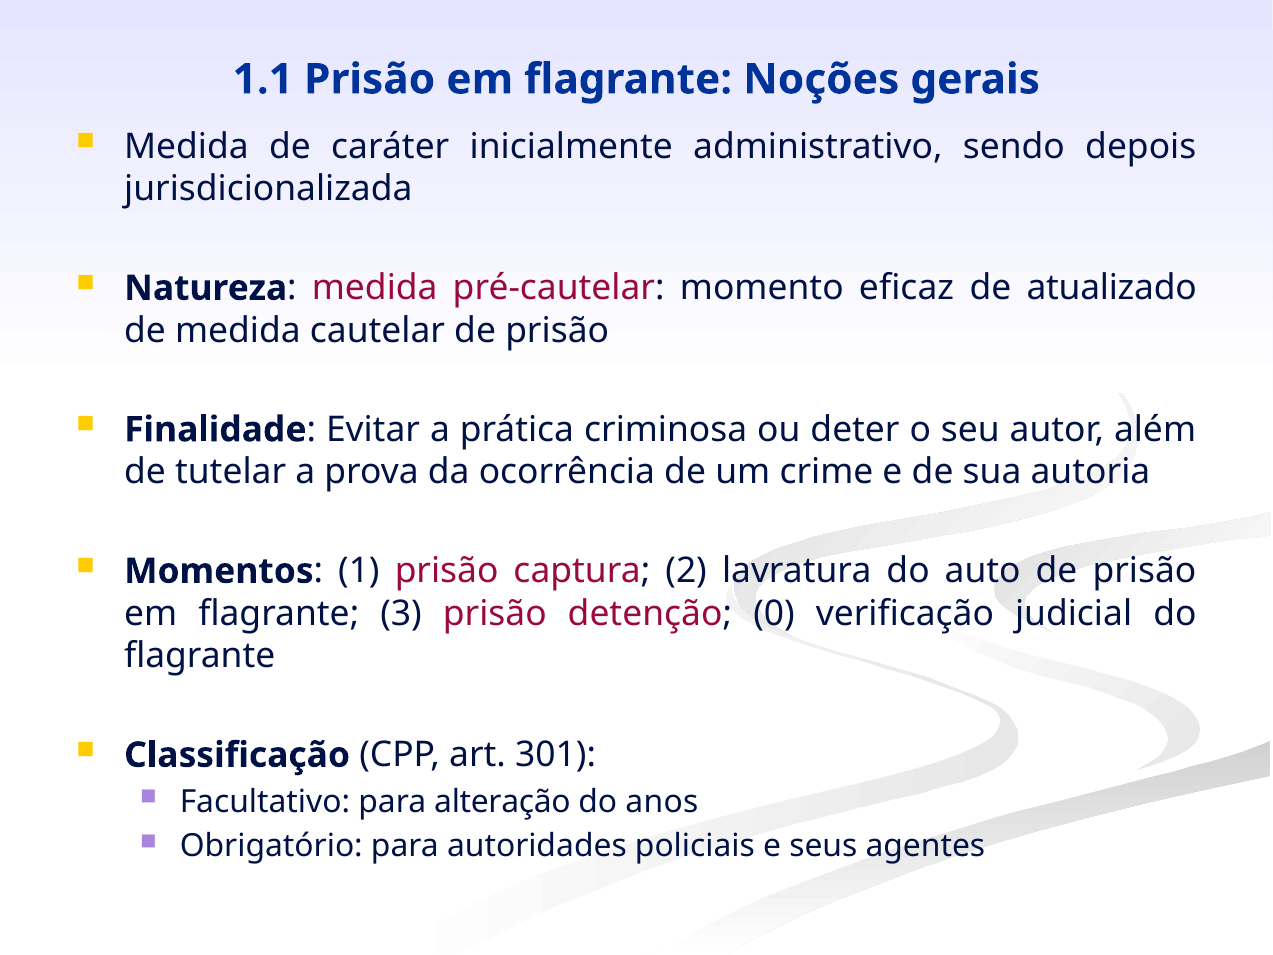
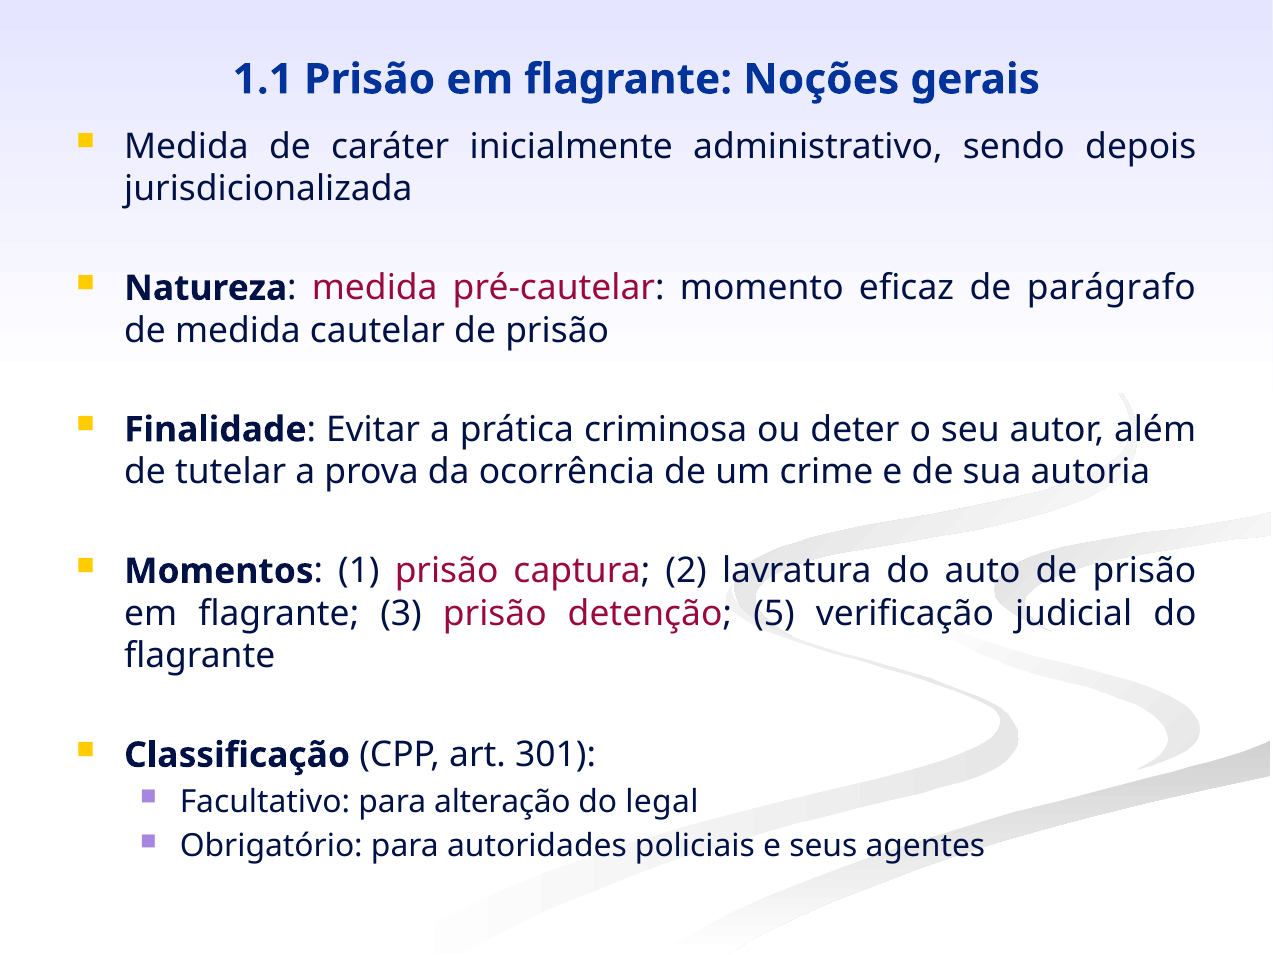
atualizado: atualizado -> parágrafo (1111, 288)
0: 0 -> 5 (774, 613)
anos: anos -> legal (662, 801)
